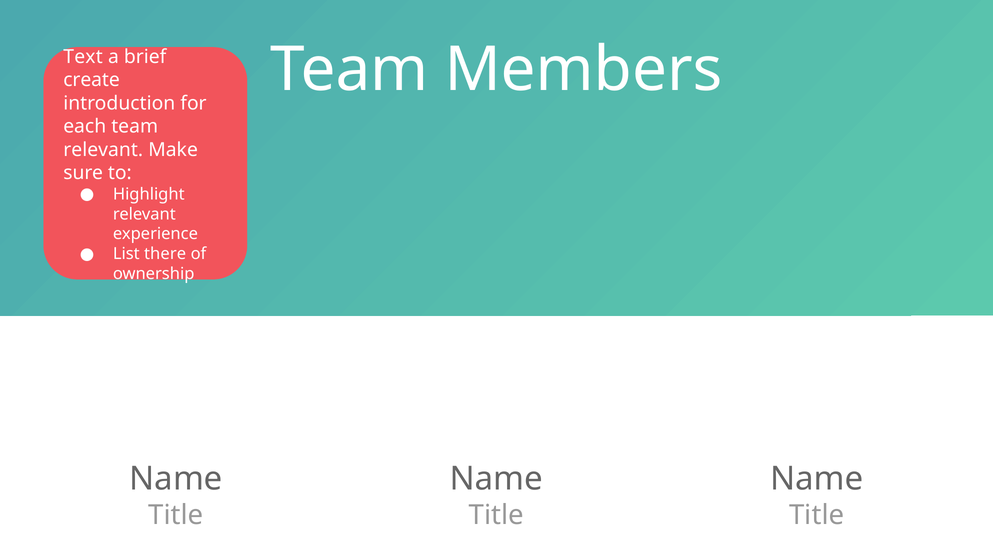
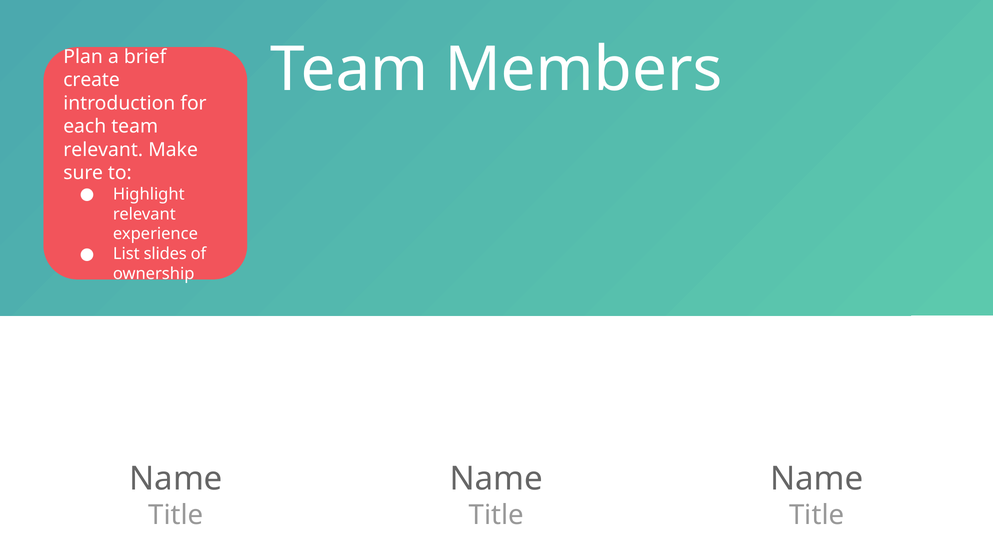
Text: Text -> Plan (83, 57)
there: there -> slides (165, 254)
